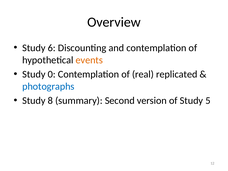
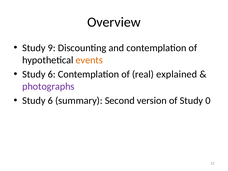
6: 6 -> 9 (52, 48)
0: 0 -> 6 (52, 74)
replicated: replicated -> explained (177, 74)
photographs colour: blue -> purple (48, 86)
8: 8 -> 6 (50, 101)
5: 5 -> 0 (208, 101)
